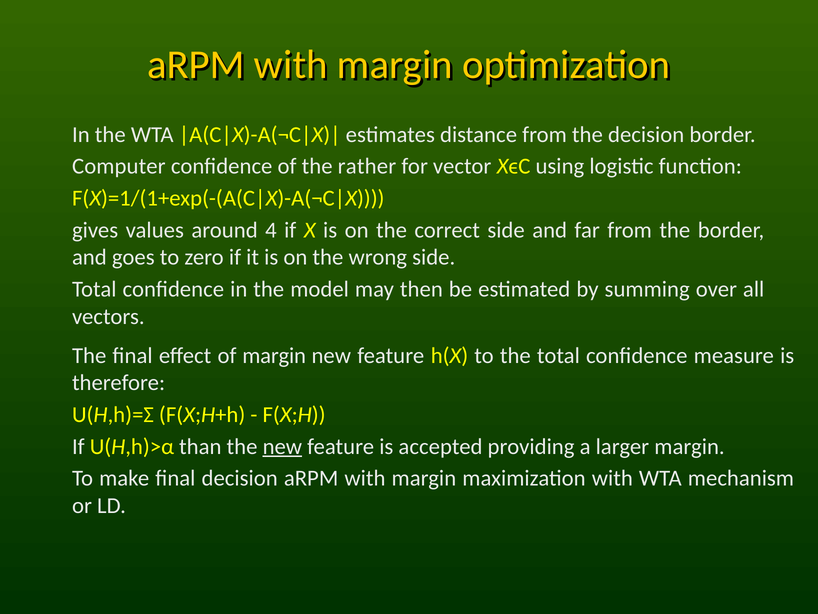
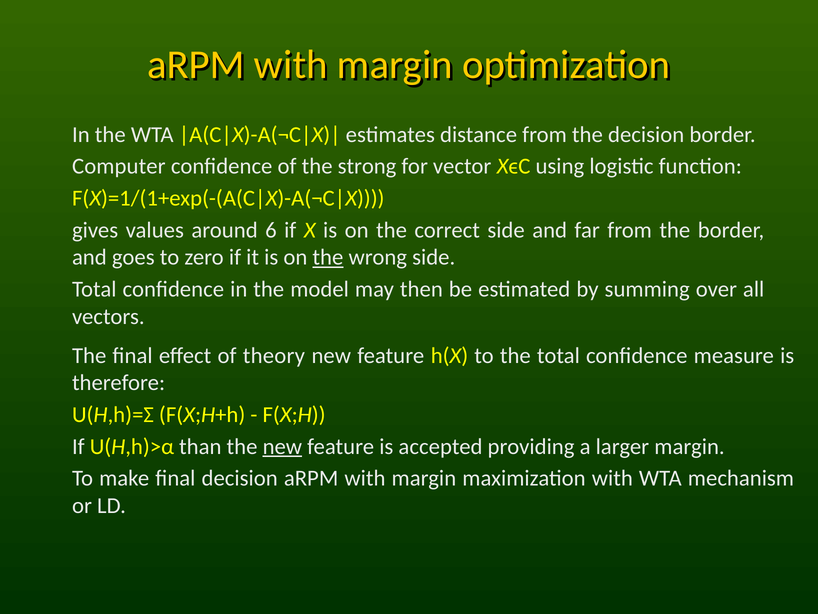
rather: rather -> strong (367, 166)
4: 4 -> 6 (271, 230)
the underline: none -> present (328, 257)
of margin: margin -> theory (274, 355)
